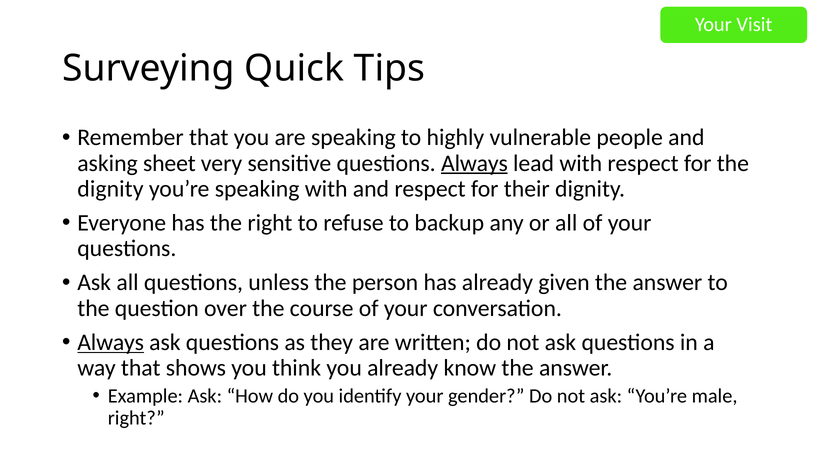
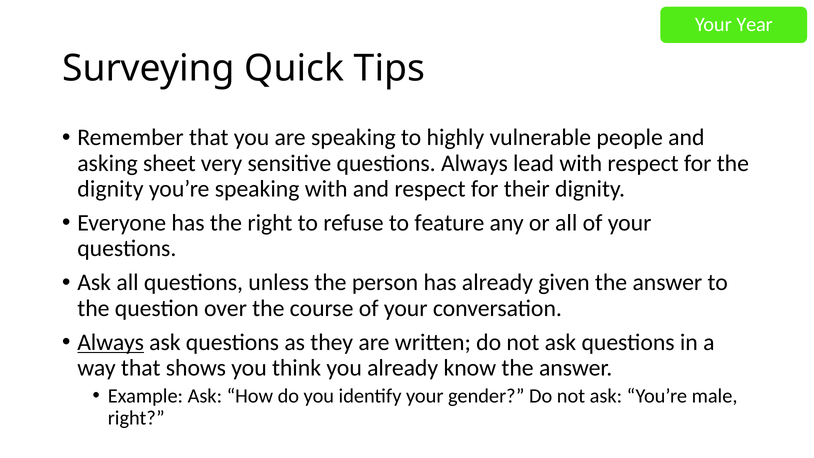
Visit: Visit -> Year (755, 25)
Always underline: present -> none (474, 163)
backup: backup -> feature (449, 223)
